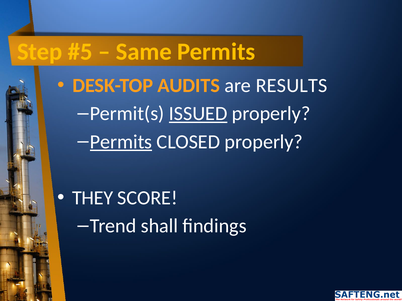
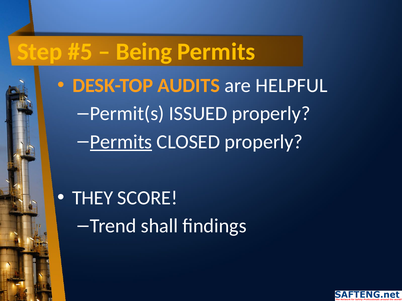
Same: Same -> Being (144, 52)
RESULTS: RESULTS -> HELPFUL (292, 86)
ISSUED underline: present -> none (198, 114)
